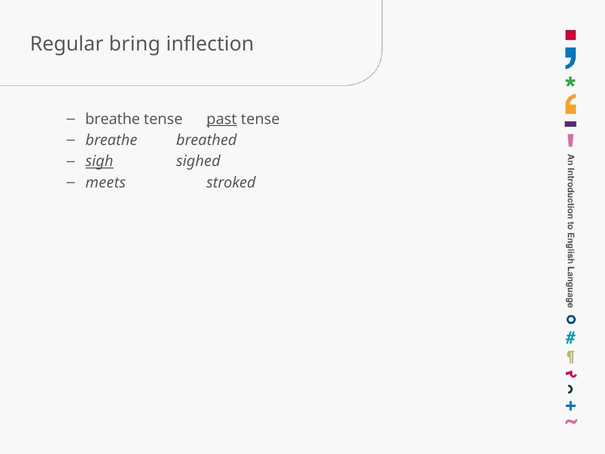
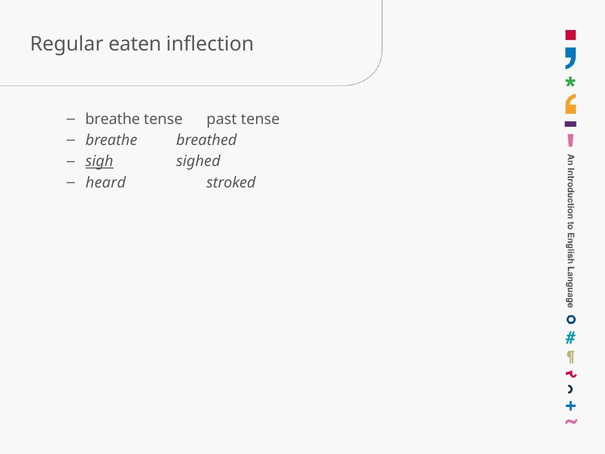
bring: bring -> eaten (135, 44)
past underline: present -> none (222, 119)
meets: meets -> heard (106, 183)
